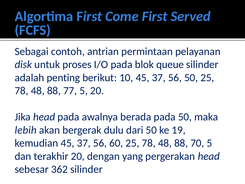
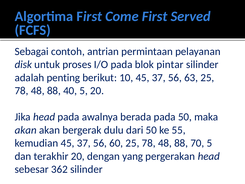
queue: queue -> pintar (170, 64)
56 50: 50 -> 63 (191, 78)
77: 77 -> 40 (70, 91)
lebih: lebih -> akan (26, 130)
19: 19 -> 55 (179, 130)
